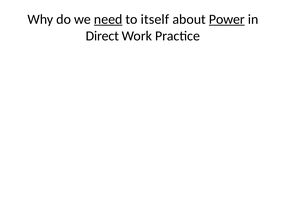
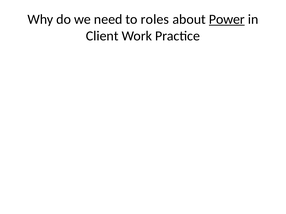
need underline: present -> none (108, 19)
itself: itself -> roles (155, 19)
Direct: Direct -> Client (102, 36)
